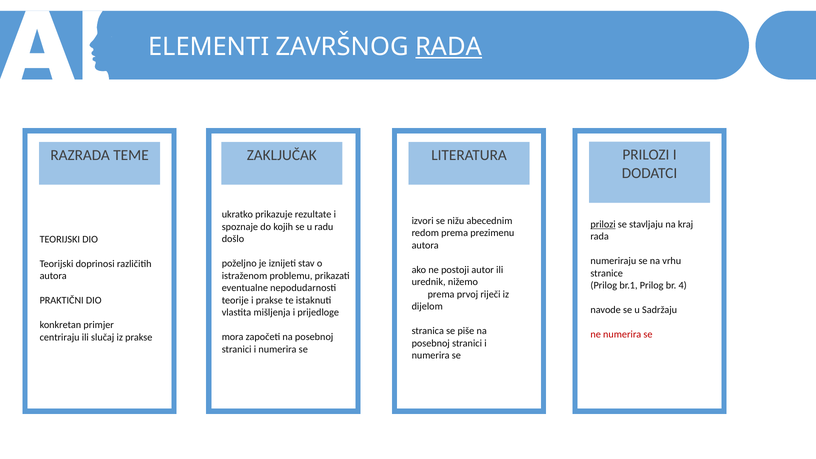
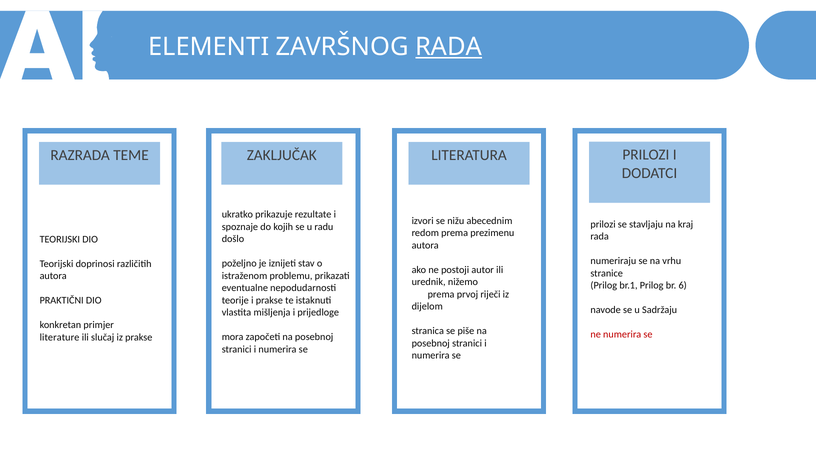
prilozi underline: present -> none (603, 224)
4: 4 -> 6 (683, 285)
centriraju: centriraju -> literature (60, 337)
